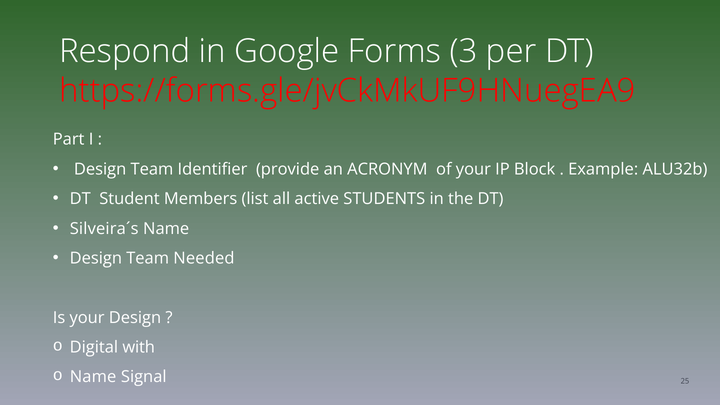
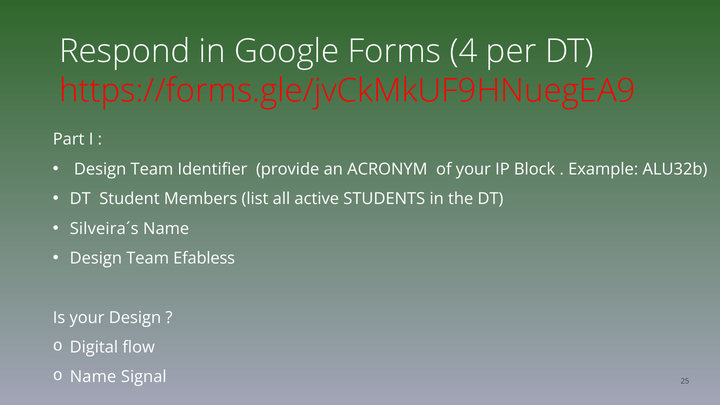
3: 3 -> 4 (464, 51)
Needed: Needed -> Efabless (204, 258)
with: with -> flow (139, 347)
